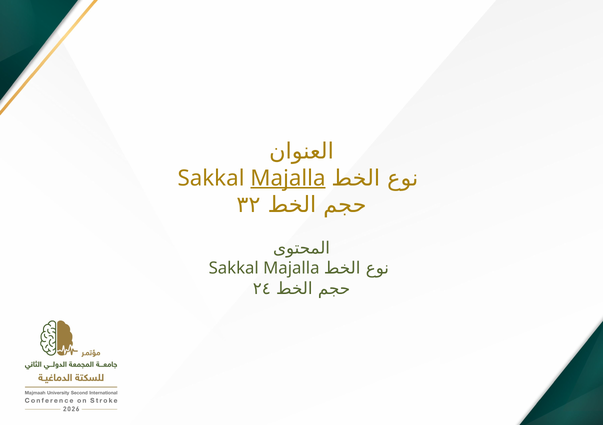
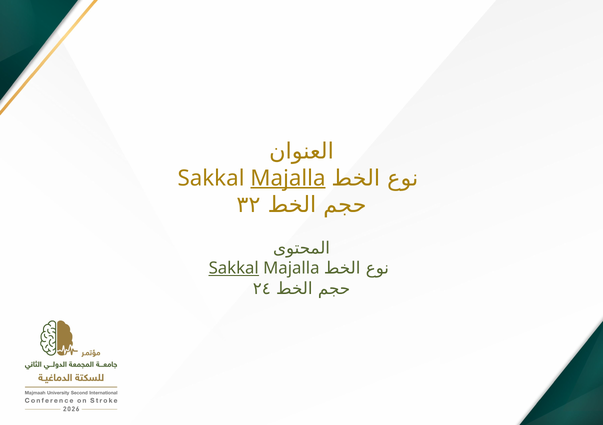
Sakkal underline: none -> present (234, 268)
